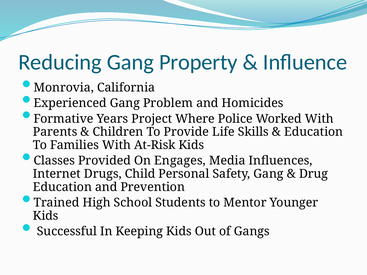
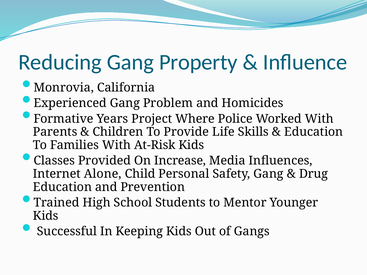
Engages: Engages -> Increase (180, 161)
Drugs: Drugs -> Alone (103, 174)
